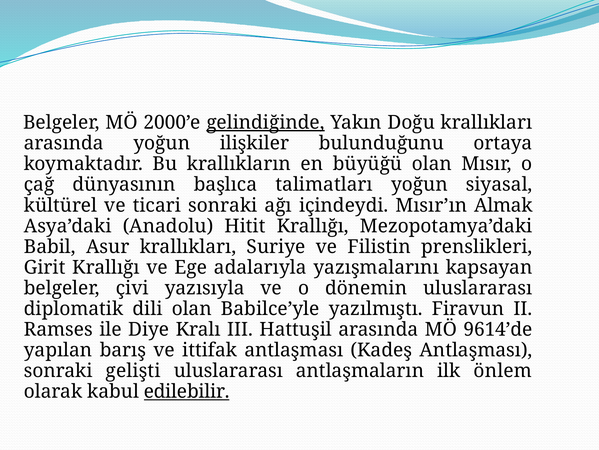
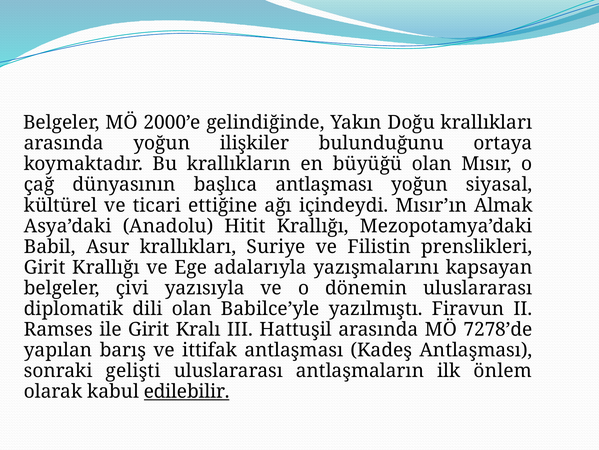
gelindiğinde underline: present -> none (265, 122)
başlıca talimatları: talimatları -> antlaşması (324, 184)
ticari sonraki: sonraki -> ettiğine (223, 205)
ile Diye: Diye -> Girit (149, 329)
9614’de: 9614’de -> 7278’de (498, 329)
